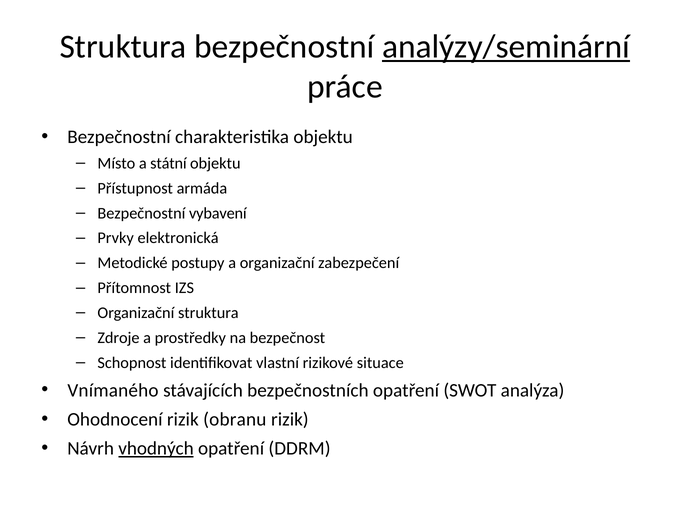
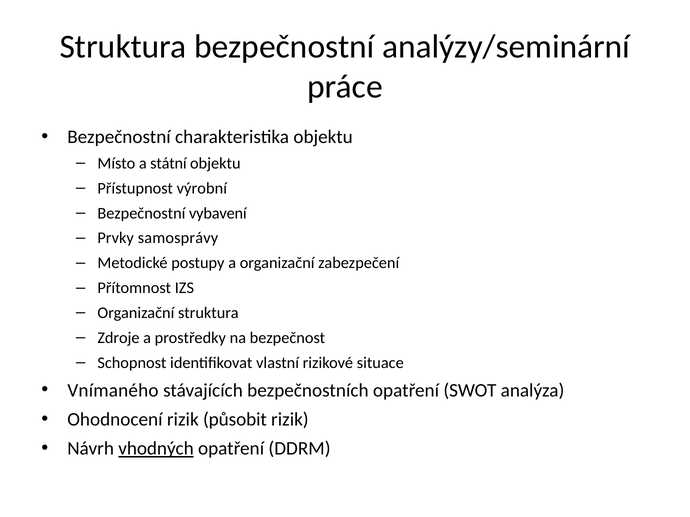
analýzy/seminární underline: present -> none (506, 47)
armáda: armáda -> výrobní (202, 188)
elektronická: elektronická -> samosprávy (178, 238)
obranu: obranu -> působit (235, 420)
